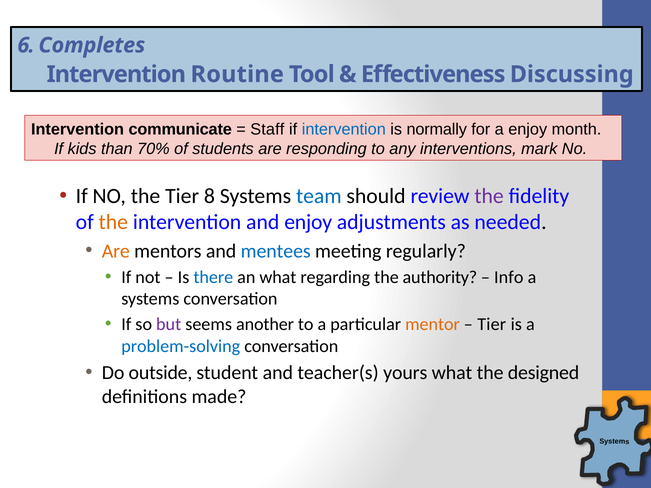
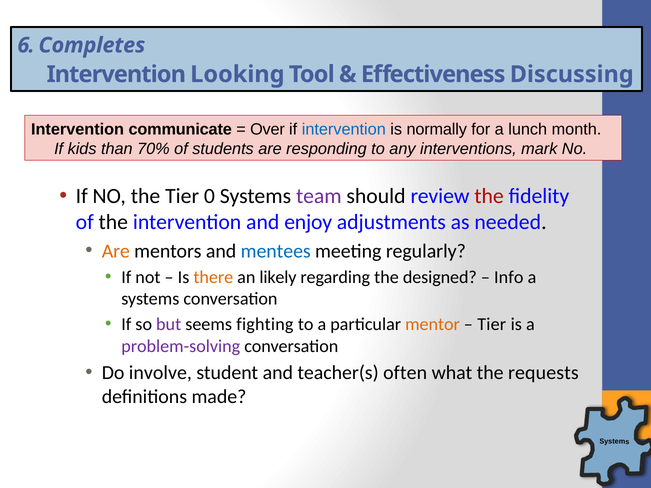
Routine: Routine -> Looking (237, 74)
Staff: Staff -> Over (268, 129)
a enjoy: enjoy -> lunch (528, 129)
8: 8 -> 0 (209, 196)
team colour: blue -> purple (319, 196)
the colour: purple -> red (489, 196)
the colour: orange -> black (113, 222)
there colour: blue -> orange (213, 277)
an what: what -> likely (278, 277)
authority: authority -> designed (440, 277)
another: another -> fighting (265, 324)
problem-solving colour: blue -> purple (181, 346)
outside: outside -> involve (160, 373)
yours: yours -> often (405, 373)
designed: designed -> requests (543, 373)
